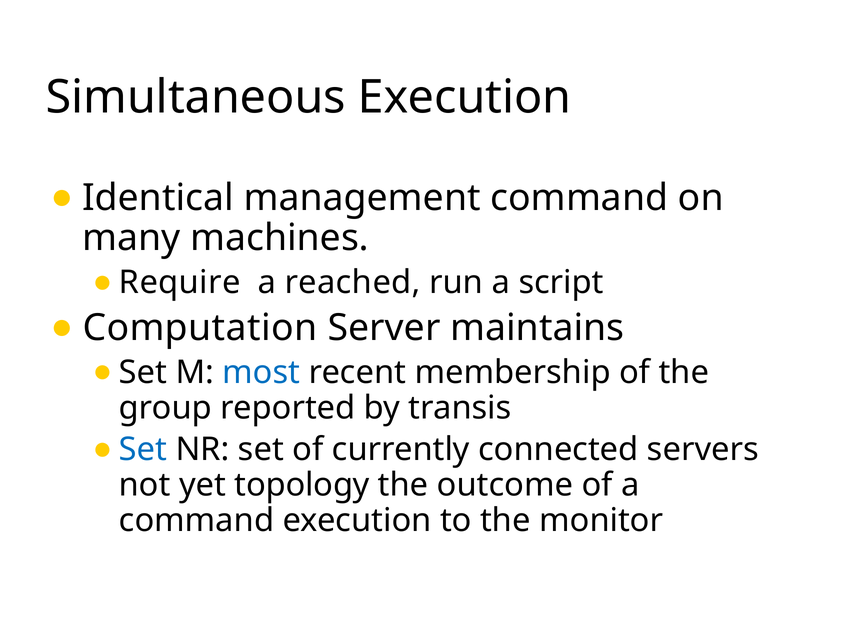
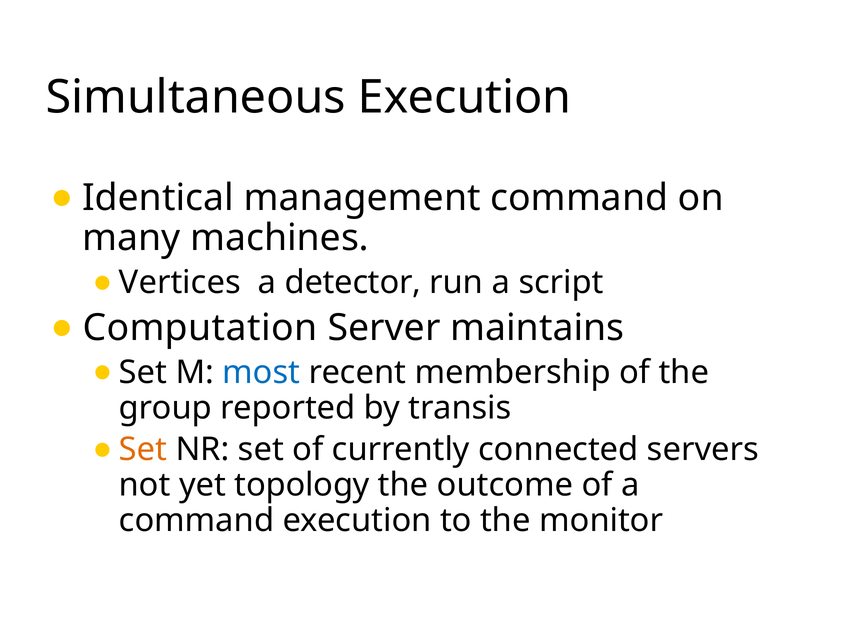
Require: Require -> Vertices (180, 283)
reached: reached -> detector (353, 283)
Set colour: blue -> orange (143, 450)
